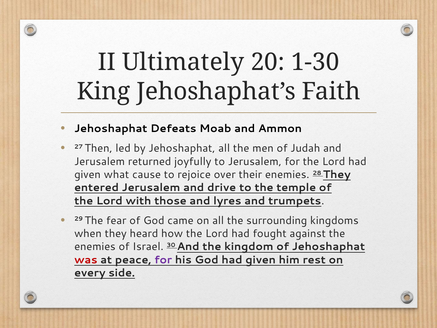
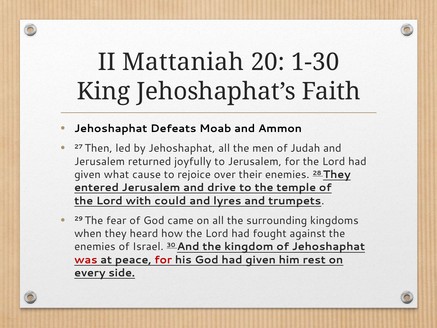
Ultimately: Ultimately -> Mattaniah (183, 62)
those: those -> could (170, 201)
for colour: purple -> red (163, 260)
